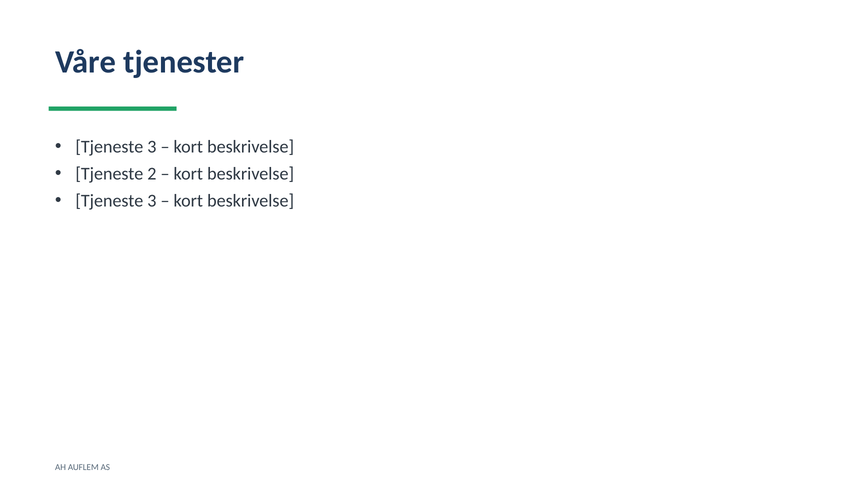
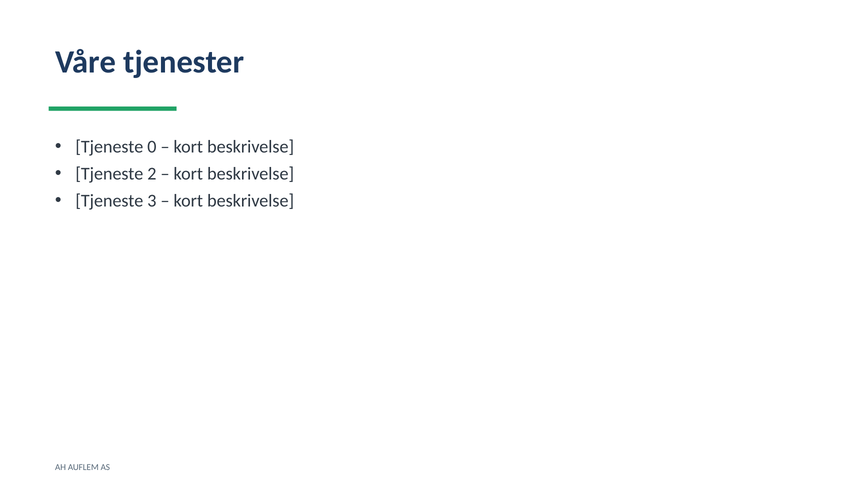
3: 3 -> 0 (152, 147)
